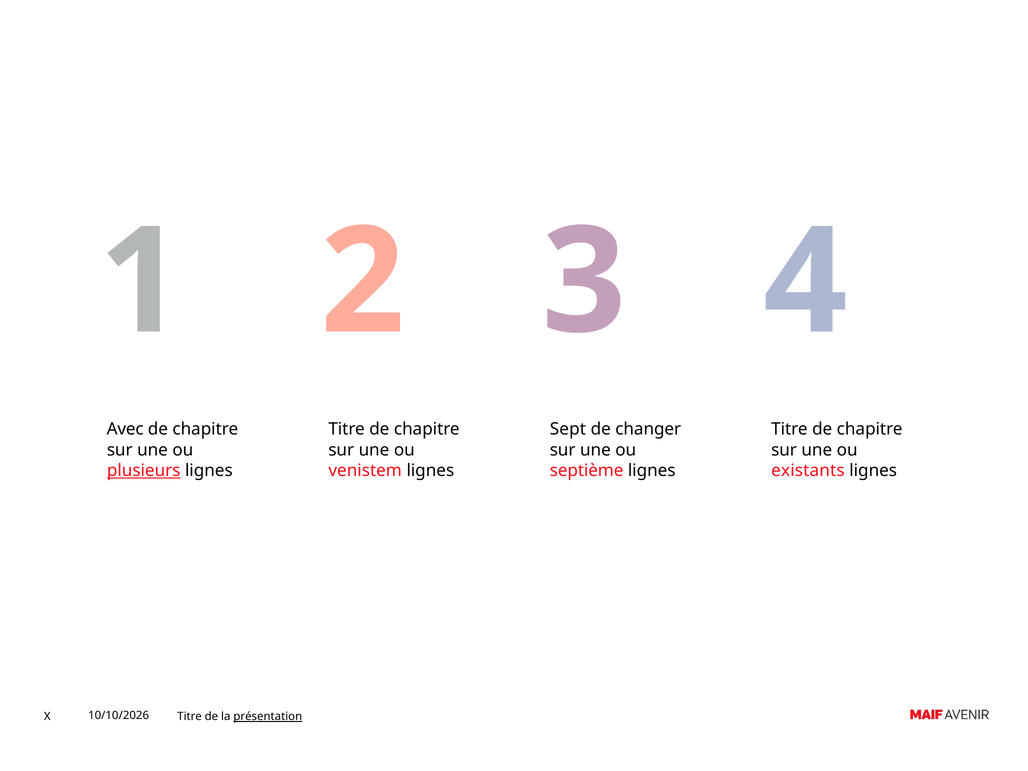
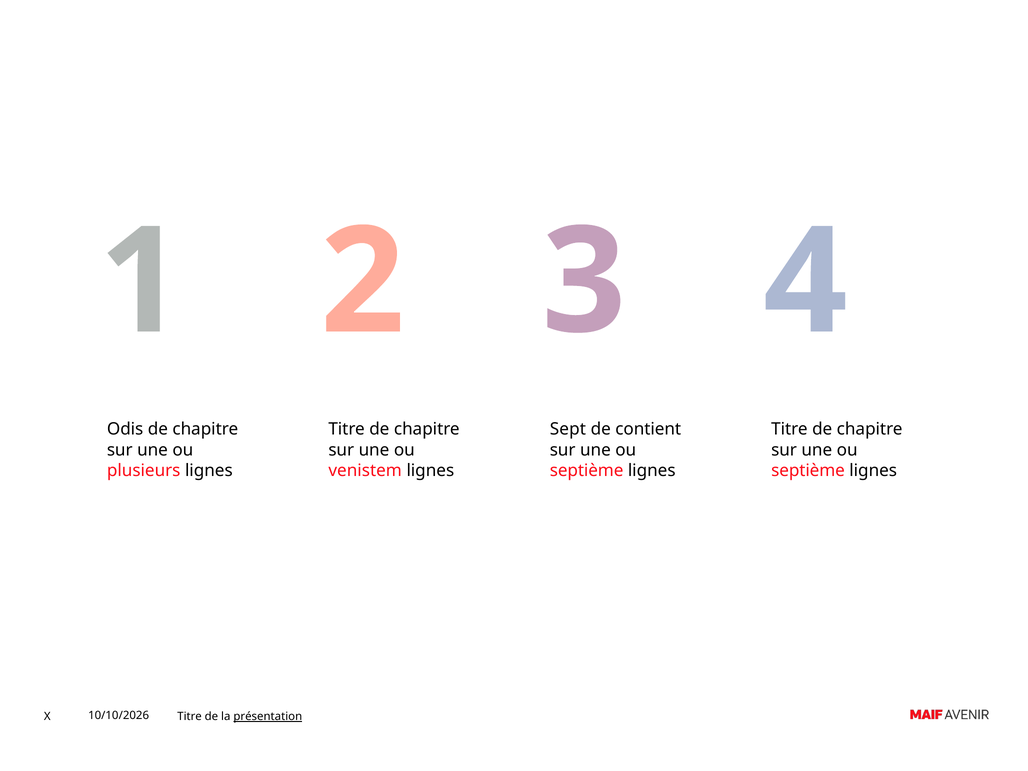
Avec: Avec -> Odis (125, 429)
changer: changer -> contient (648, 429)
plusieurs underline: present -> none (144, 470)
existants: existants -> septième (808, 470)
